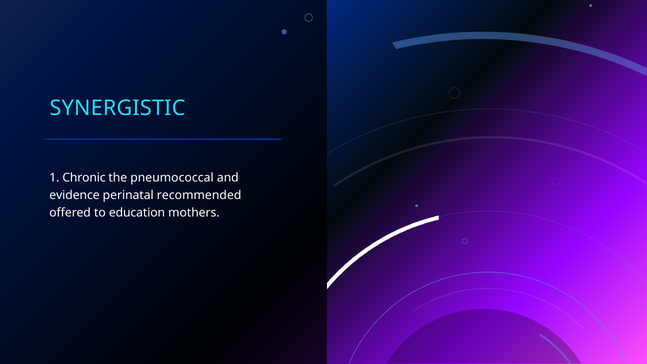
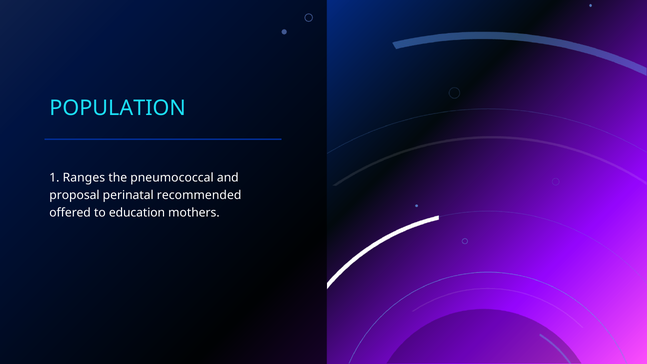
SYNERGISTIC: SYNERGISTIC -> POPULATION (118, 108)
Chronic: Chronic -> Ranges (84, 178)
evidence: evidence -> proposal (74, 195)
